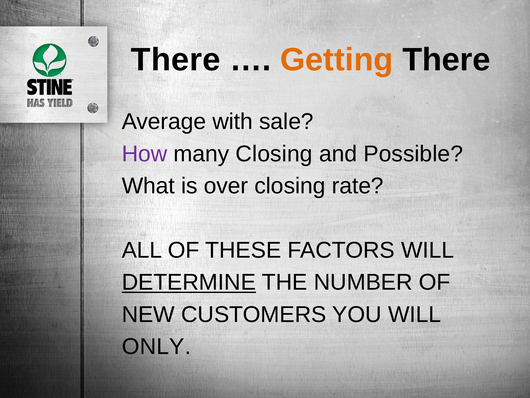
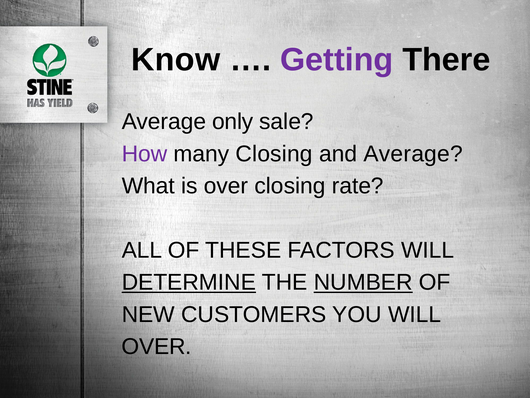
There: There -> Know (176, 60)
Getting colour: orange -> purple (337, 60)
with: with -> only (233, 122)
and Possible: Possible -> Average (413, 154)
NUMBER underline: none -> present (363, 282)
ONLY: ONLY -> OVER (157, 346)
